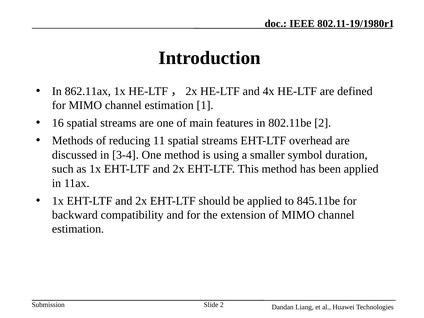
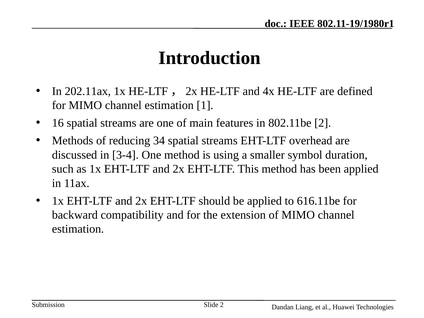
862.11ax: 862.11ax -> 202.11ax (88, 91)
11: 11 -> 34 (159, 141)
845.11be: 845.11be -> 616.11be (318, 201)
